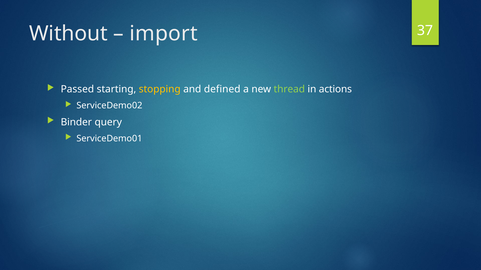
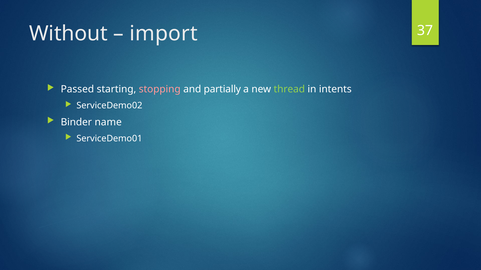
stopping colour: yellow -> pink (160, 90)
defined: defined -> partially (222, 90)
actions: actions -> intents (335, 90)
query: query -> name (108, 122)
